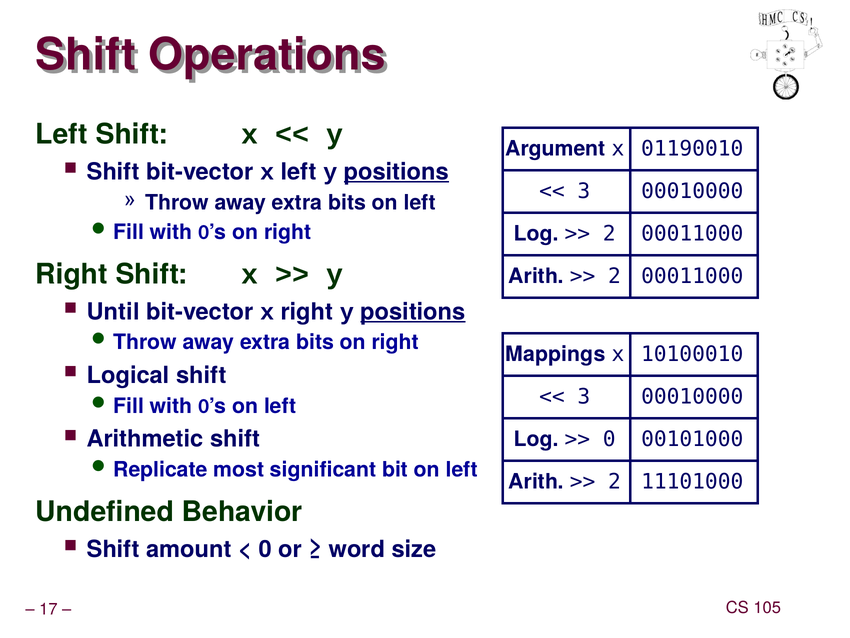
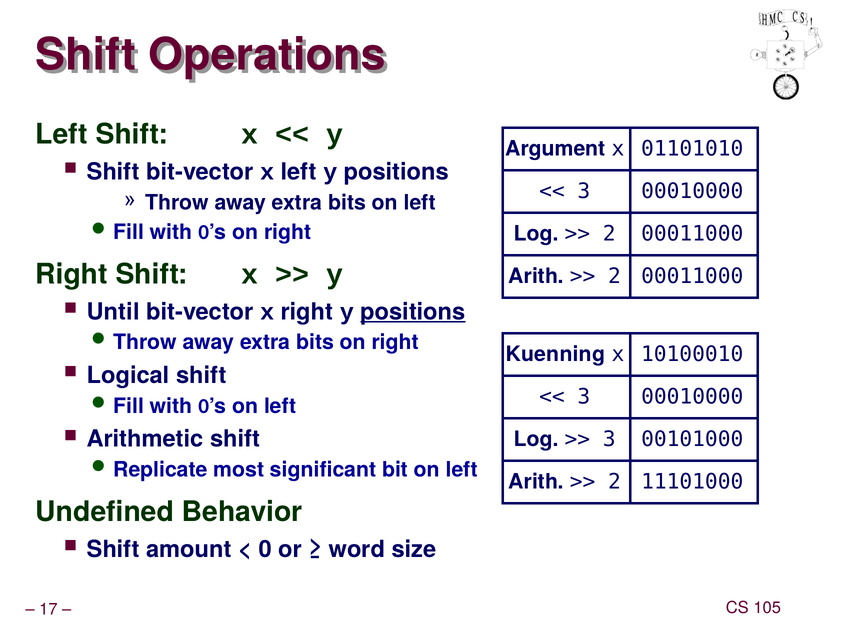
01190010: 01190010 -> 01101010 (692, 149)
positions underline: present -> none (396, 172)
Mappings: Mappings -> Kuenning (555, 354)
0: 0 -> 3 (609, 439)
